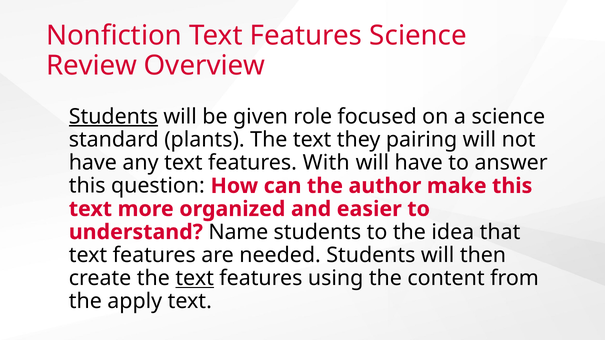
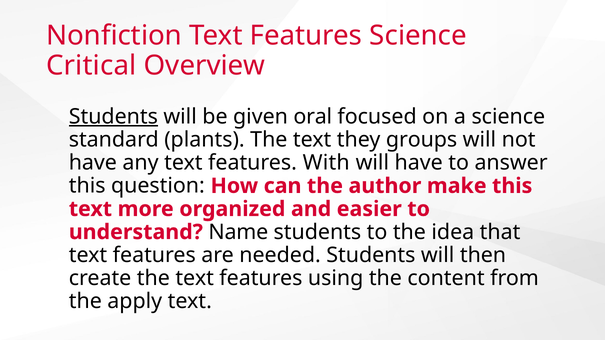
Review: Review -> Critical (91, 66)
role: role -> oral (313, 117)
pairing: pairing -> groups (422, 140)
text underline: present -> none (195, 279)
